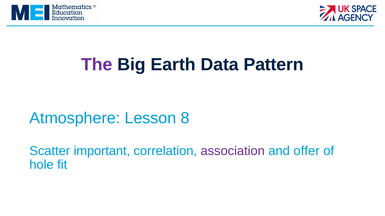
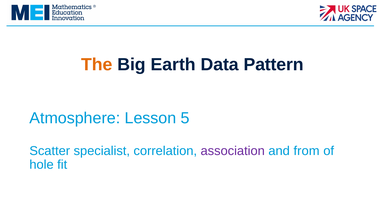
The colour: purple -> orange (97, 65)
8: 8 -> 5 (185, 118)
important: important -> specialist (102, 151)
offer: offer -> from (307, 151)
